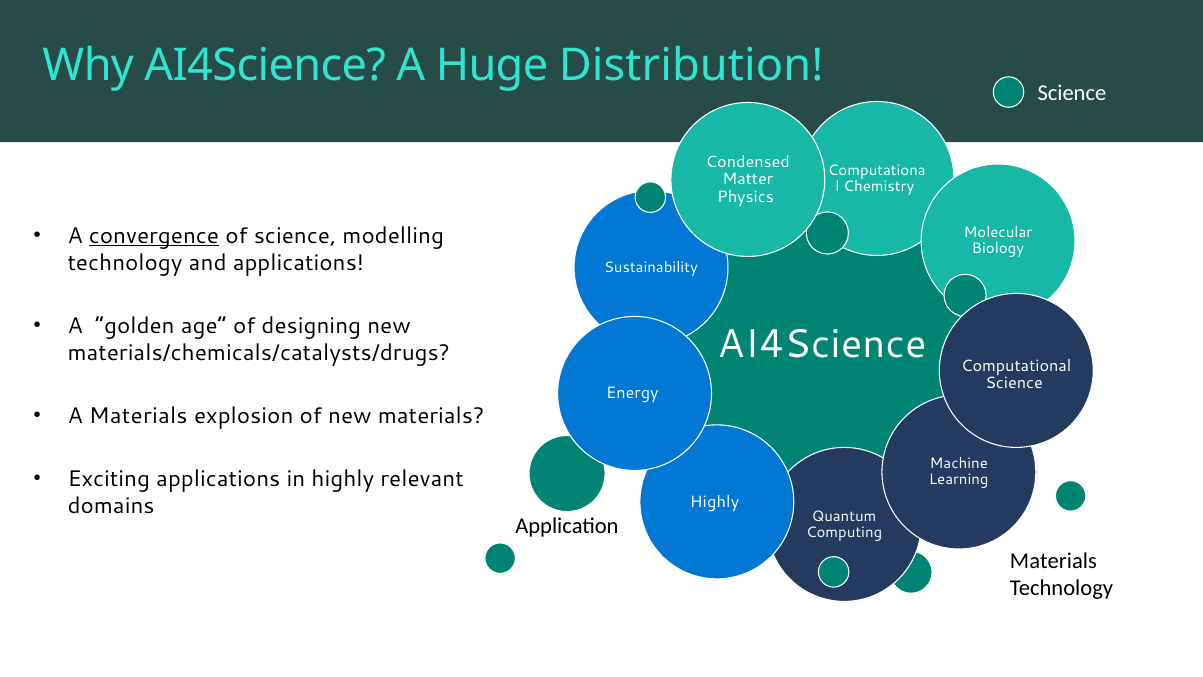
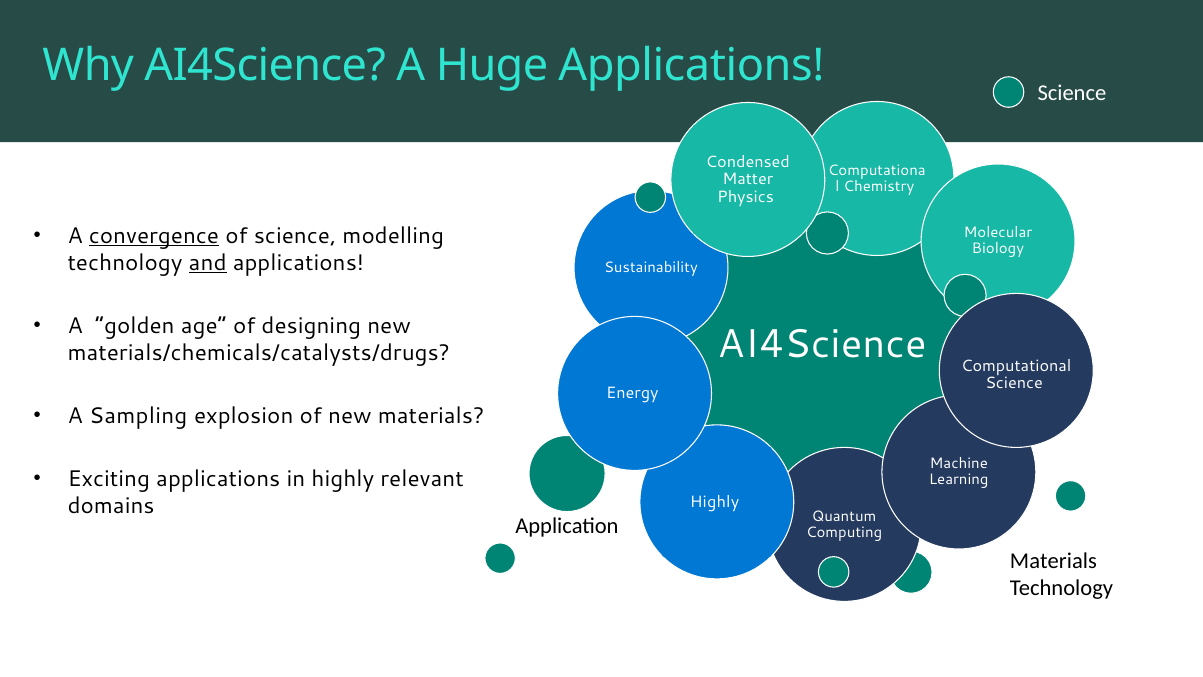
Huge Distribution: Distribution -> Applications (691, 65)
and underline: none -> present (208, 263)
A Materials: Materials -> Sampling (138, 416)
